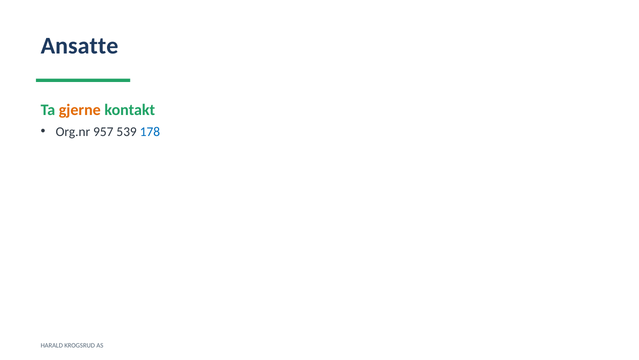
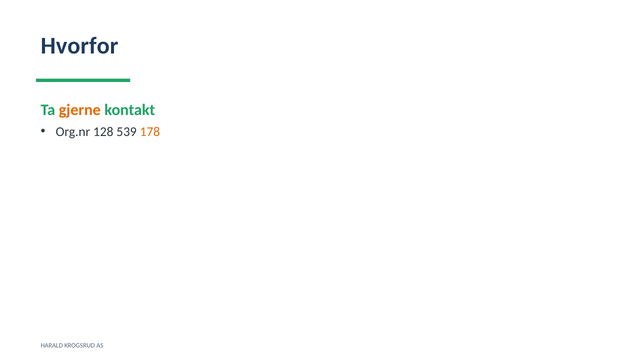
Ansatte: Ansatte -> Hvorfor (79, 46)
957: 957 -> 128 (103, 131)
178 colour: blue -> orange (150, 131)
